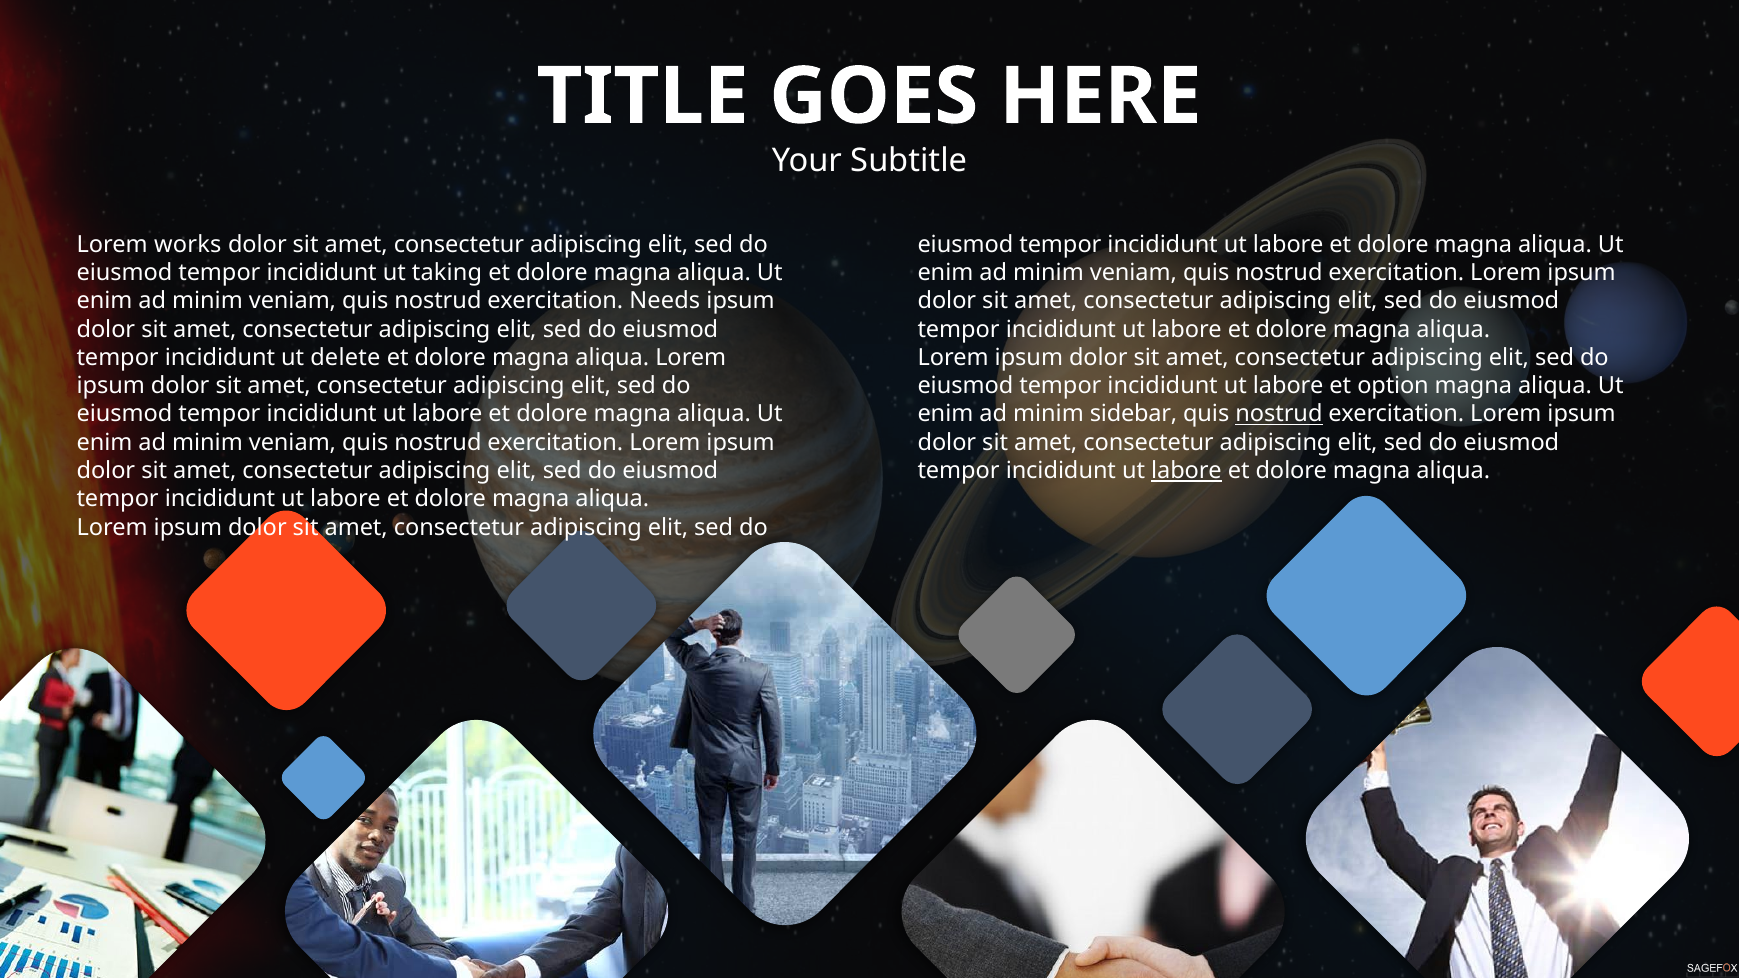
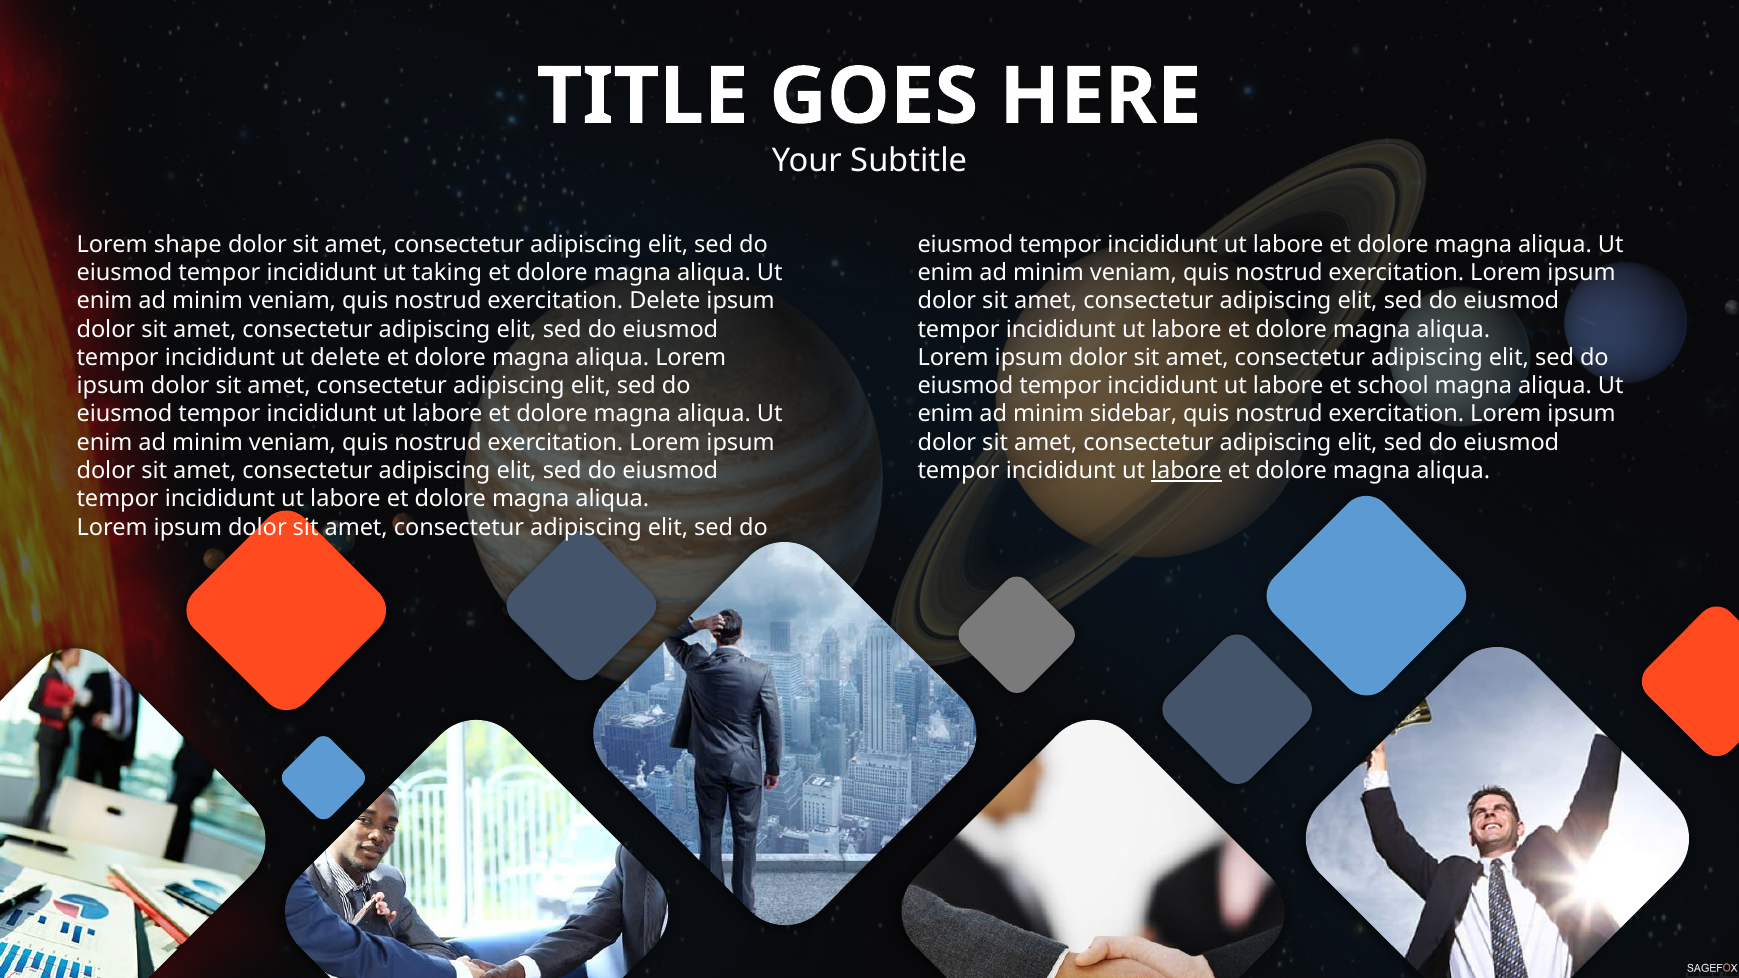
works: works -> shape (188, 244)
exercitation Needs: Needs -> Delete (665, 301)
option: option -> school (1393, 386)
nostrud underline: present -> none (1279, 414)
